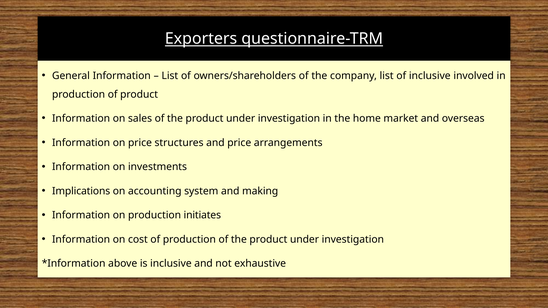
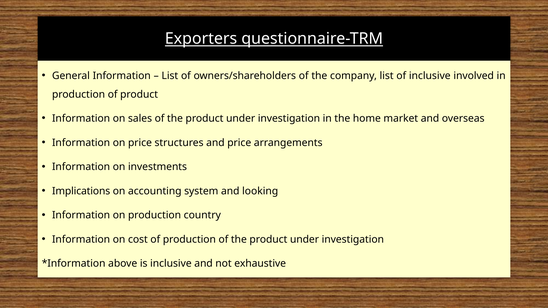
making: making -> looking (260, 191)
initiates: initiates -> country (202, 215)
